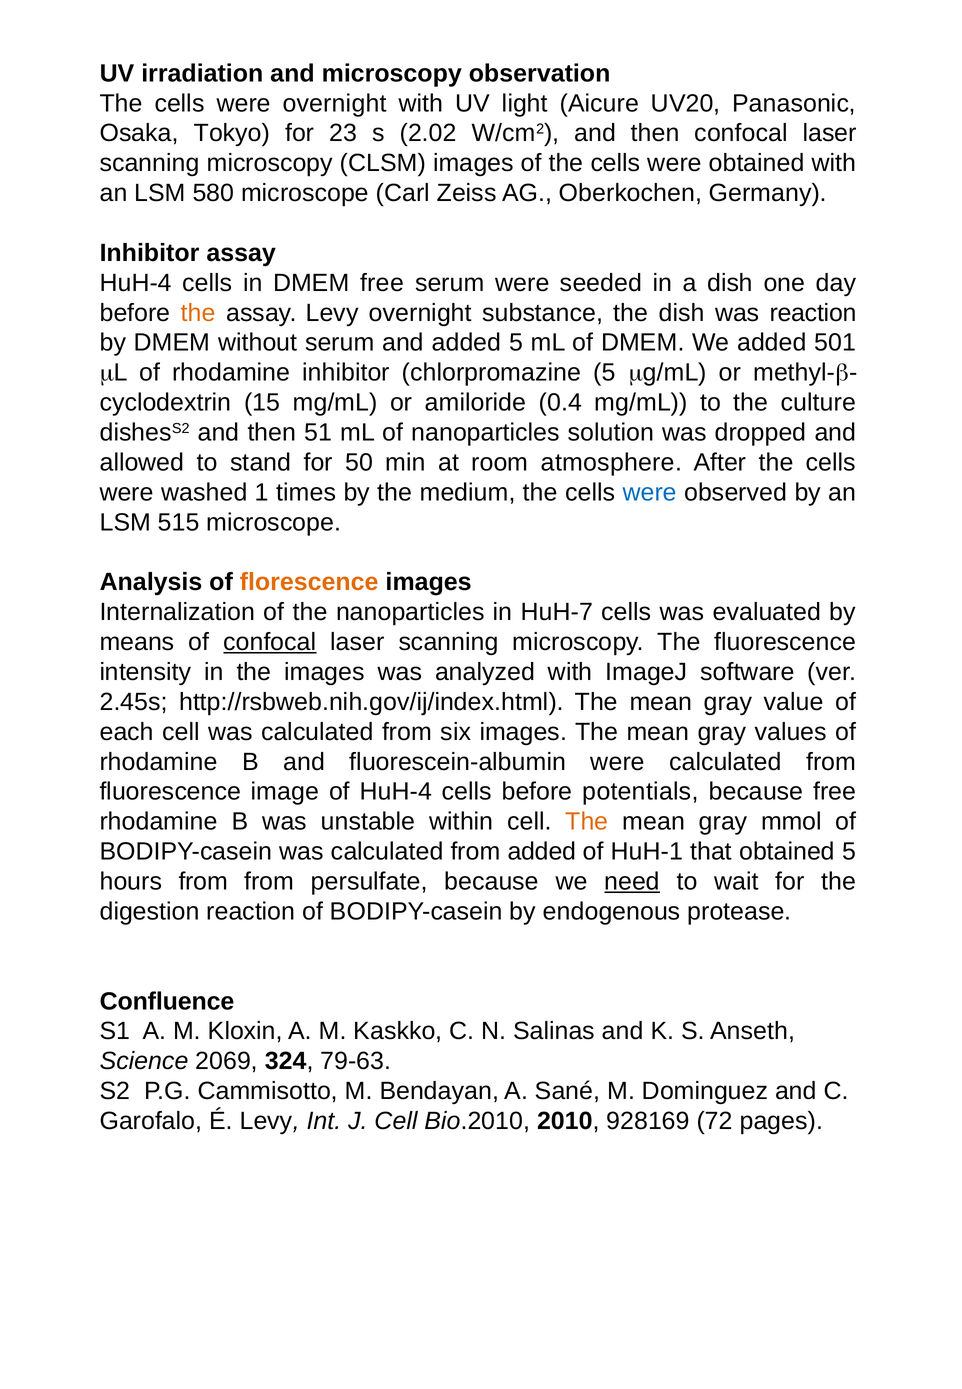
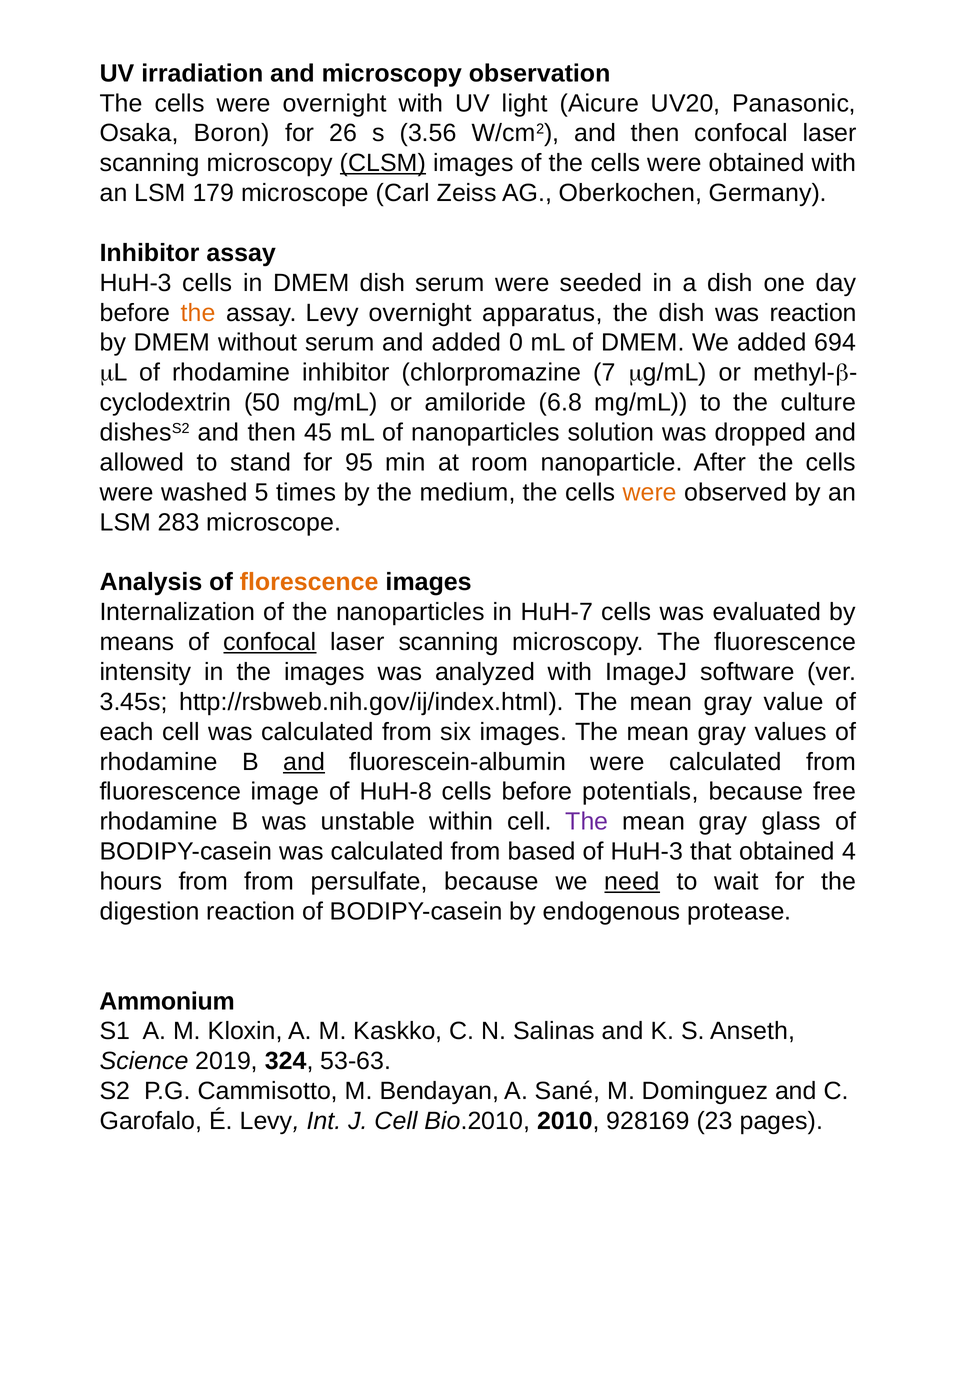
Tokyo: Tokyo -> Boron (232, 133)
23: 23 -> 26 (343, 133)
2.02: 2.02 -> 3.56 (428, 133)
CLSM underline: none -> present (383, 163)
580: 580 -> 179 (213, 193)
HuH-4: HuH-4 -> HuH-3 (136, 283)
DMEM free: free -> dish (382, 283)
substance: substance -> apparatus (542, 313)
added 5: 5 -> 0 (516, 343)
501: 501 -> 694 (835, 343)
chlorpromazine 5: 5 -> 7 (604, 373)
15: 15 -> 50 (262, 403)
0.4: 0.4 -> 6.8 (560, 403)
51: 51 -> 45 (318, 433)
50: 50 -> 95 (359, 463)
atmosphere: atmosphere -> nanoparticle (612, 463)
1: 1 -> 5 (262, 493)
were colour: blue -> orange (650, 493)
515: 515 -> 283 (179, 523)
2.45s: 2.45s -> 3.45s (134, 702)
and underline: none -> present (304, 762)
of HuH-4: HuH-4 -> HuH-8 (396, 792)
The colour: orange -> purple (587, 822)
mmol: mmol -> glass (791, 822)
from added: added -> based (542, 852)
of HuH-1: HuH-1 -> HuH-3 (647, 852)
obtained 5: 5 -> 4 (849, 852)
Confluence: Confluence -> Ammonium (167, 1002)
2069: 2069 -> 2019 (227, 1062)
79-63: 79-63 -> 53-63 (356, 1062)
72: 72 -> 23 (715, 1121)
